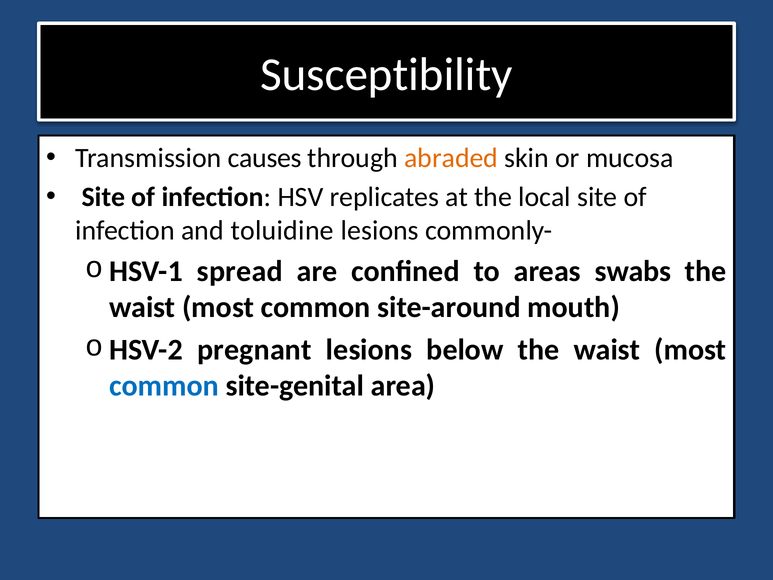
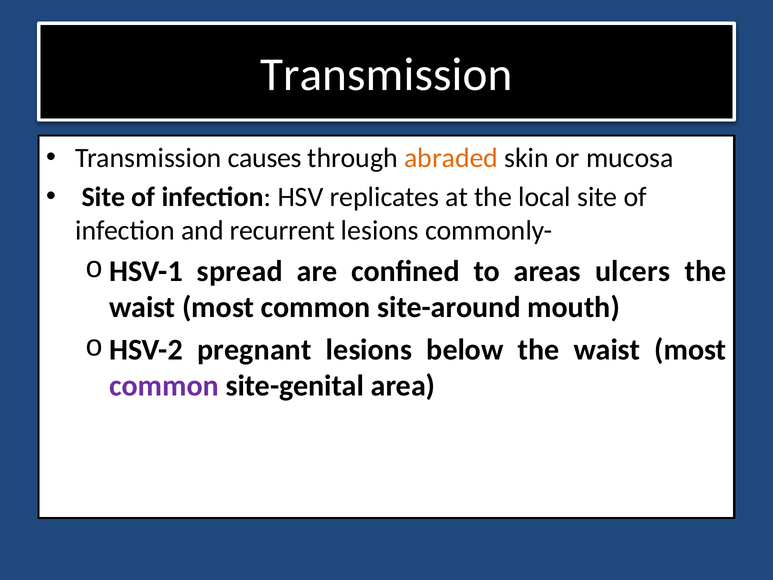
Susceptibility: Susceptibility -> Transmission (386, 75)
toluidine: toluidine -> recurrent (282, 230)
swabs: swabs -> ulcers (633, 271)
common colour: blue -> purple (164, 386)
